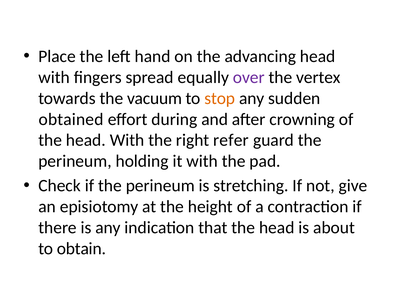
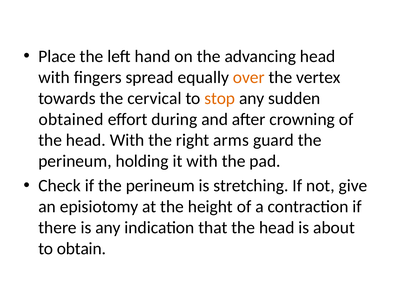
over colour: purple -> orange (249, 77)
vacuum: vacuum -> cervical (154, 98)
refer: refer -> arms (231, 140)
